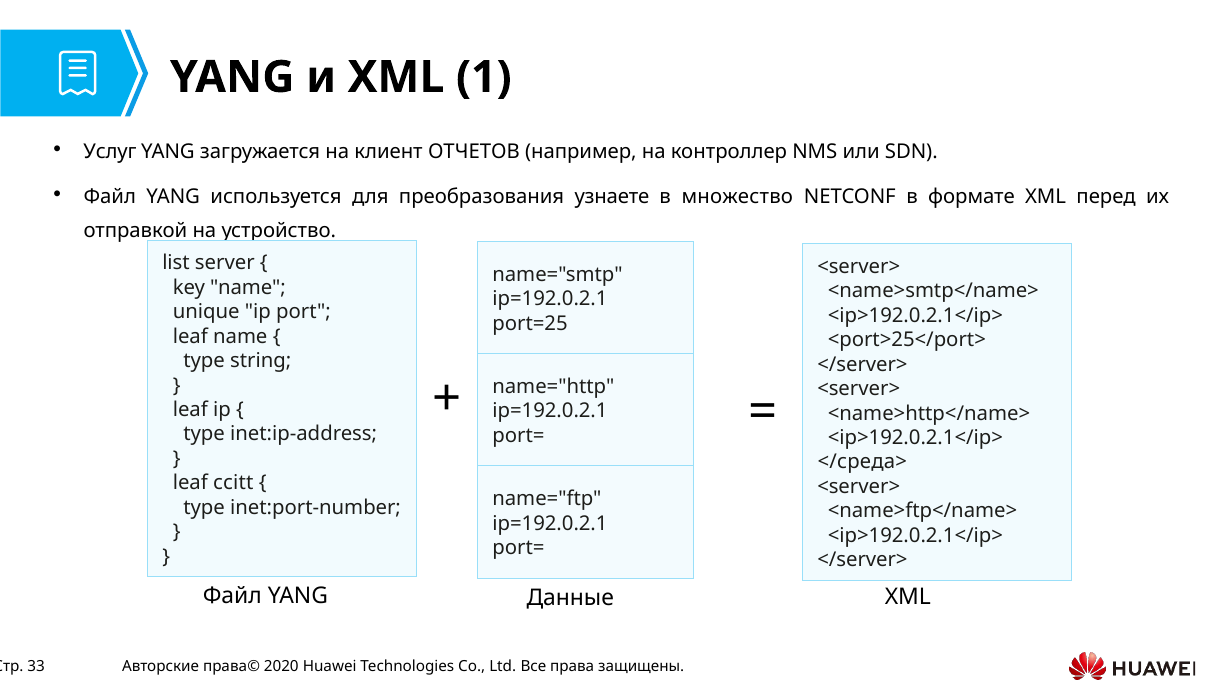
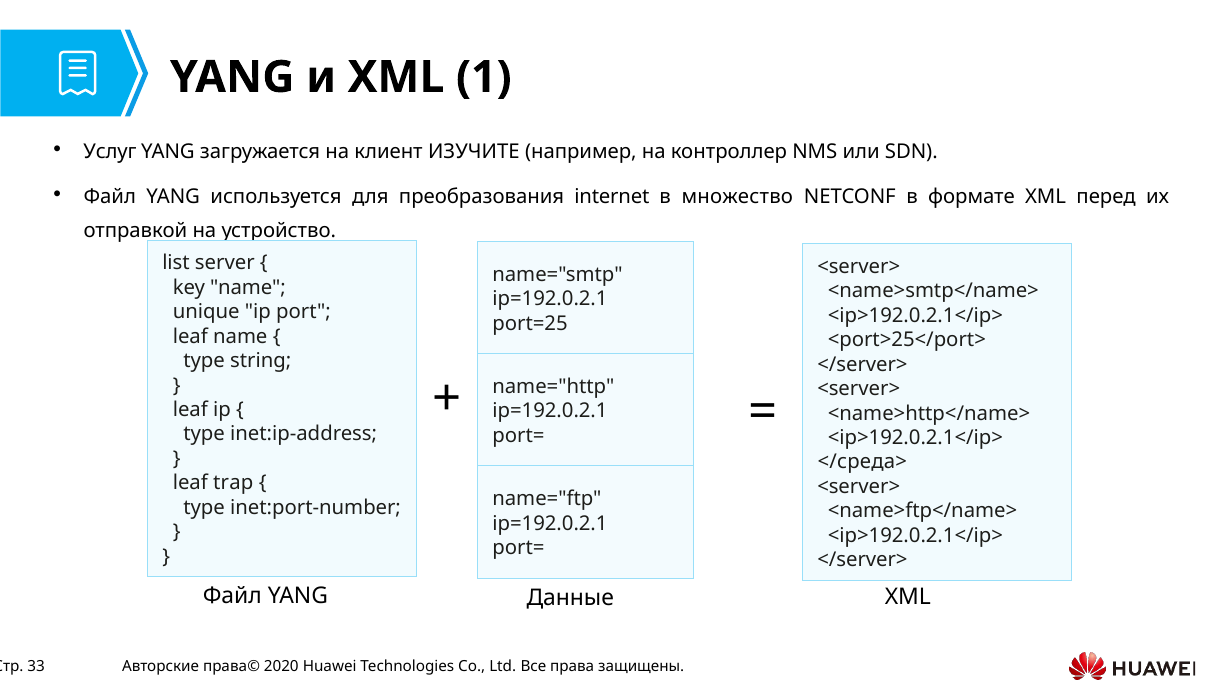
ОТЧЕТОВ: ОТЧЕТОВ -> ИЗУЧИТЕ (474, 152)
узнаете: узнаете -> internet (612, 196)
ccitt: ccitt -> trap (233, 483)
